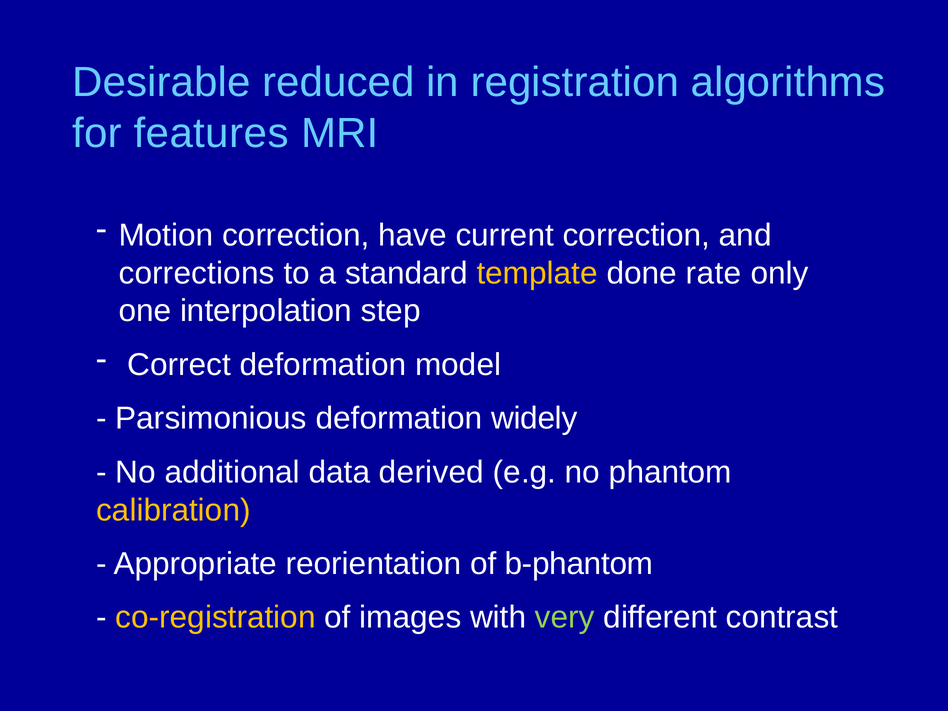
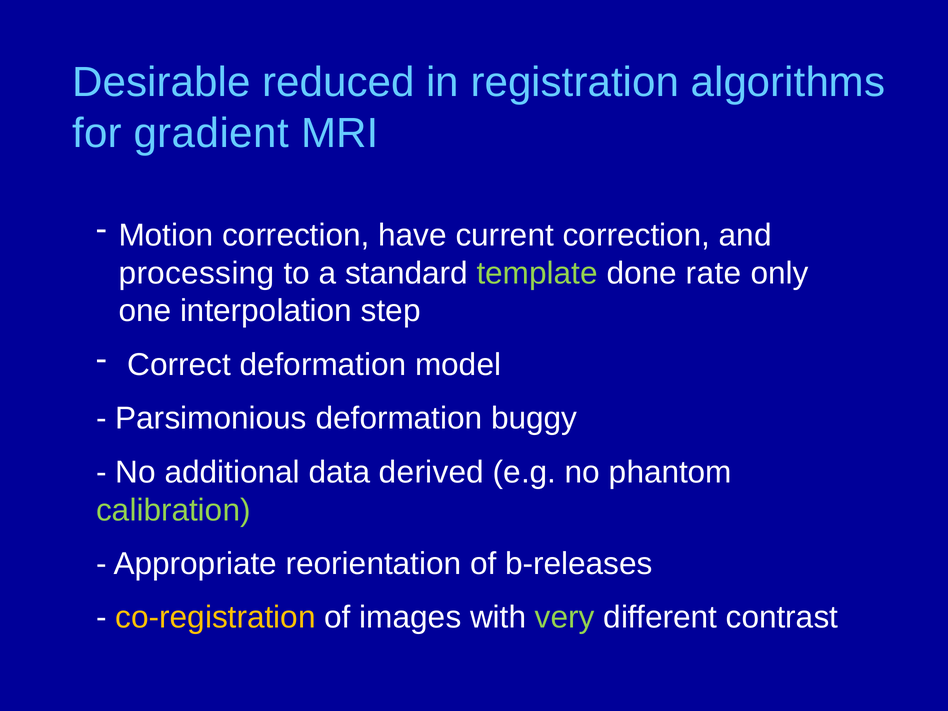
features: features -> gradient (211, 133)
corrections: corrections -> processing (197, 273)
template colour: yellow -> light green (537, 273)
widely: widely -> buggy (534, 418)
calibration colour: yellow -> light green (173, 510)
b-phantom: b-phantom -> b-releases (579, 564)
